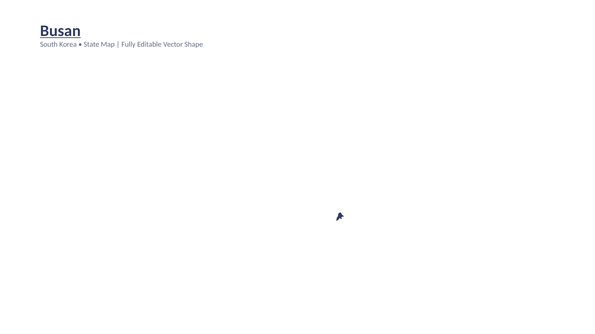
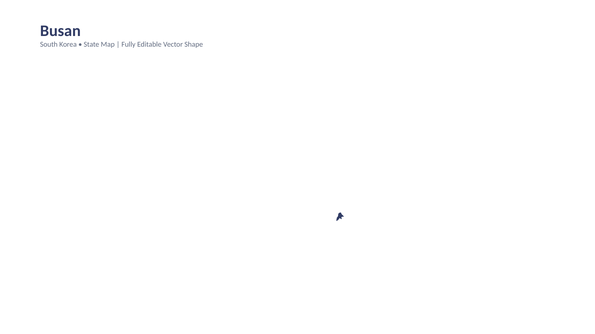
Busan underline: present -> none (60, 31)
